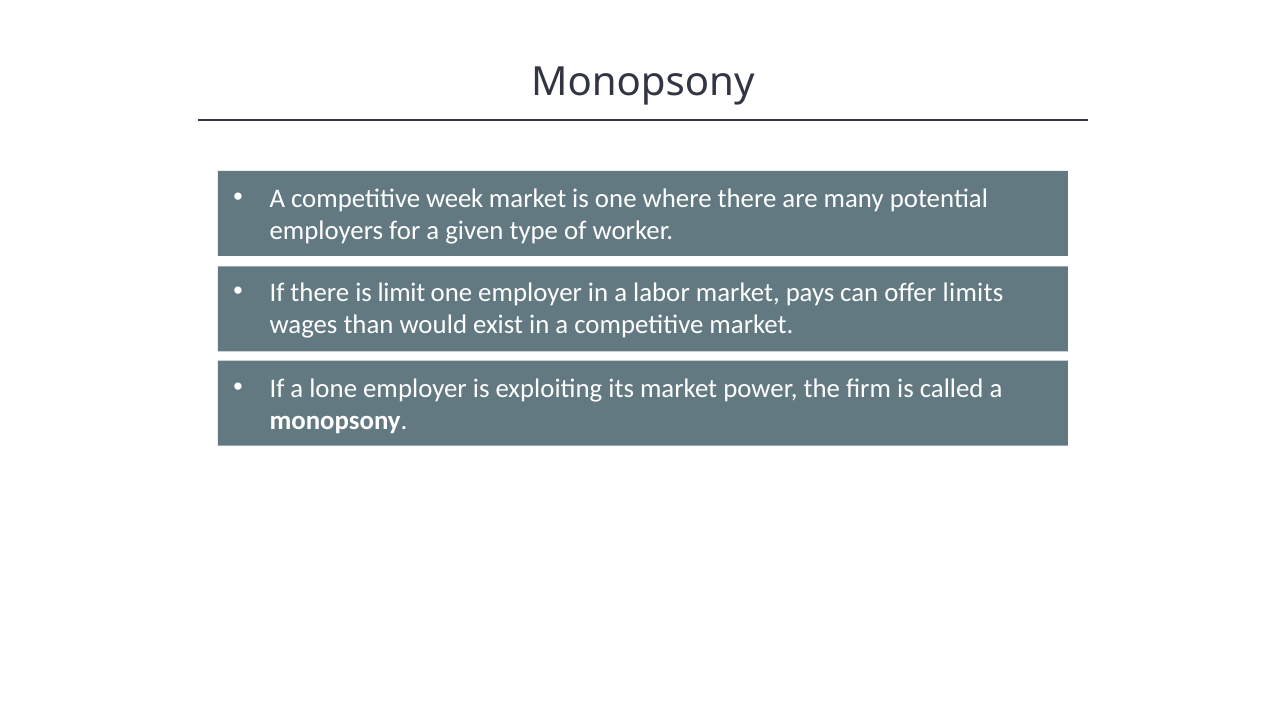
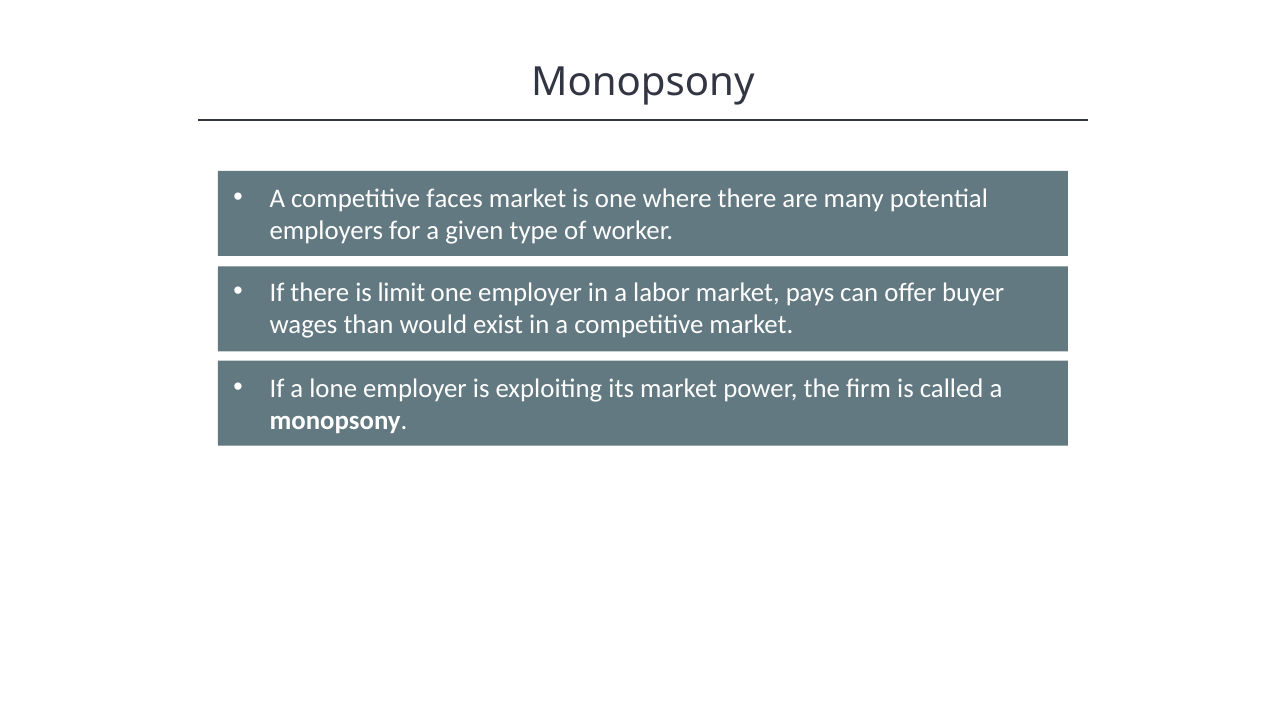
week: week -> faces (455, 198)
limits: limits -> buyer (973, 292)
